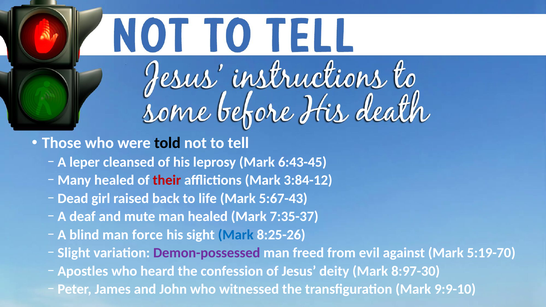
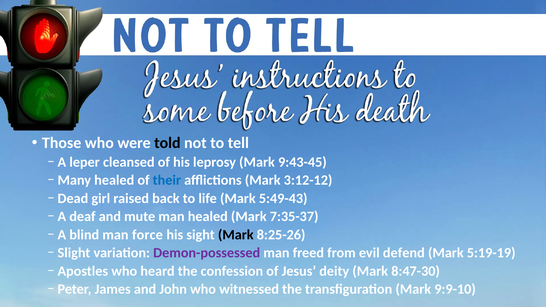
6:43-45: 6:43-45 -> 9:43-45 (302, 162)
their colour: red -> blue (167, 180)
3:84-12: 3:84-12 -> 3:12-12 (308, 180)
5:67-43: 5:67-43 -> 5:49-43 (283, 198)
Mark colour: blue -> black (236, 235)
against: against -> defend (404, 253)
5:19-70: 5:19-70 -> 5:19-19 (491, 253)
8:97-30: 8:97-30 -> 8:47-30 (416, 271)
